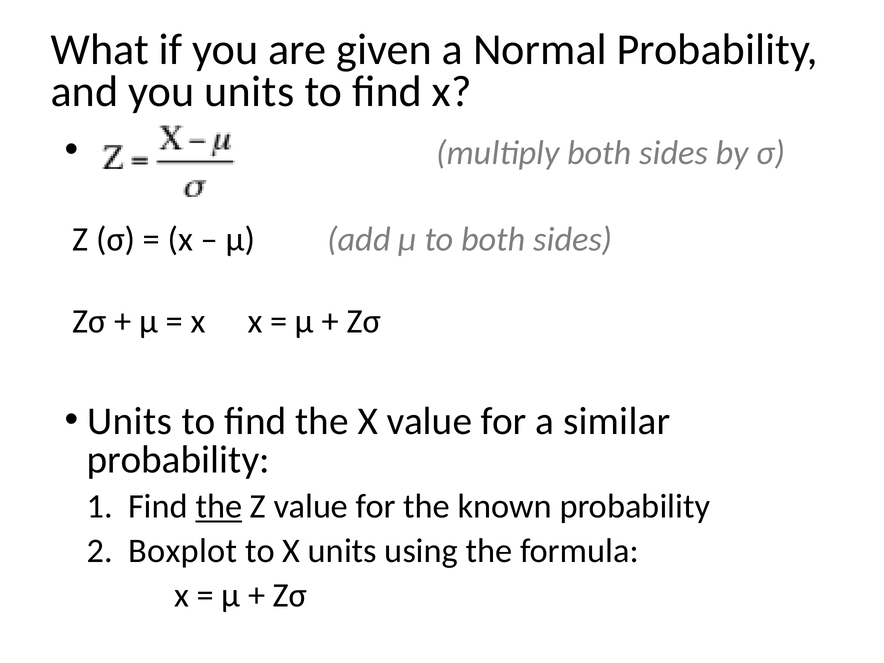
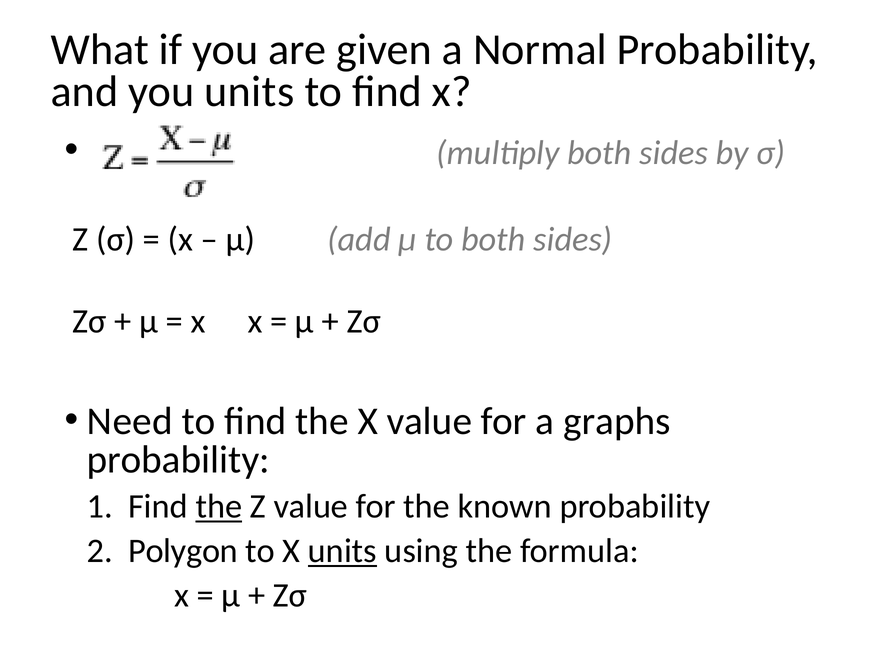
Units: Units -> Need (130, 421)
similar: similar -> graphs (617, 421)
Boxplot: Boxplot -> Polygon (183, 551)
units underline: none -> present (342, 551)
